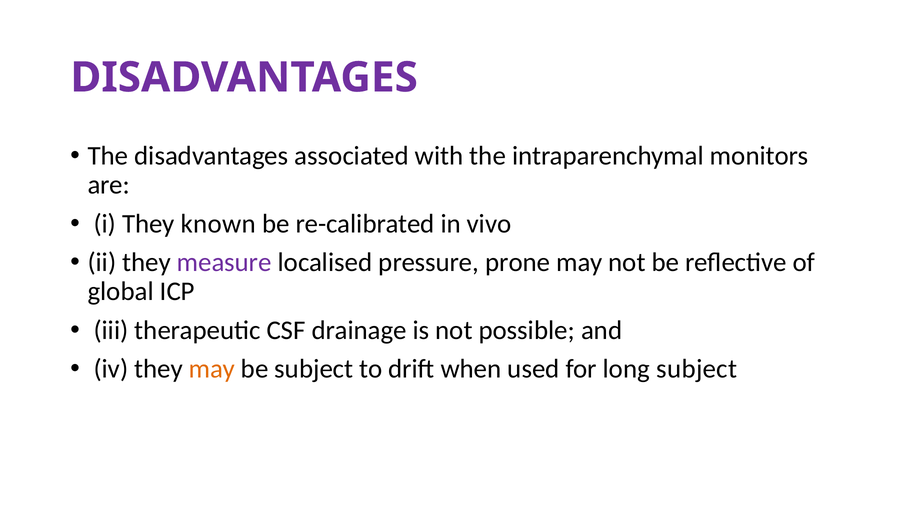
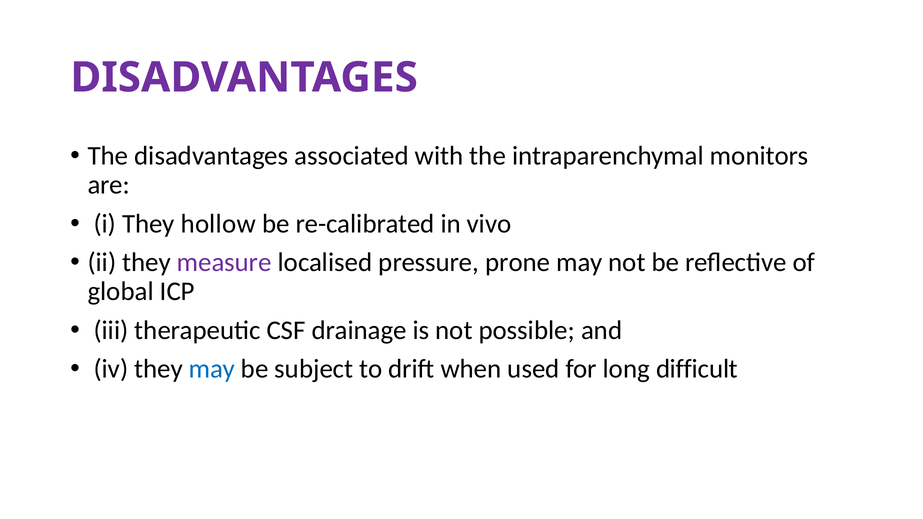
known: known -> hollow (218, 224)
may colour: orange -> blue (212, 369)
long subject: subject -> difficult (697, 369)
